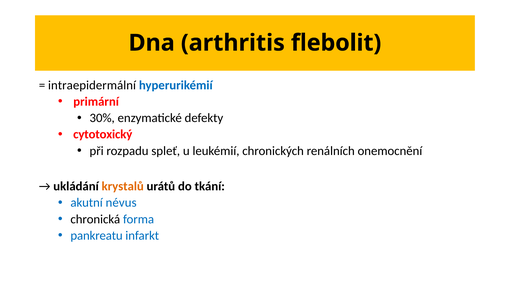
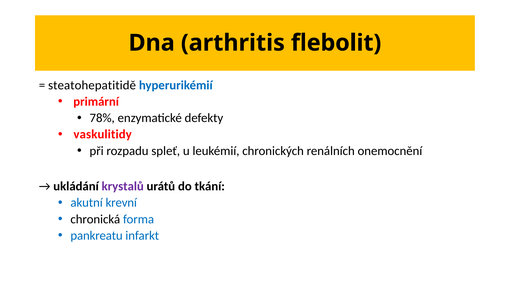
intraepidermální: intraepidermální -> steatohepatitidě (92, 85)
30%: 30% -> 78% (102, 118)
cytotoxický: cytotoxický -> vaskulitidy (103, 134)
krystalů colour: orange -> purple (123, 186)
névus: névus -> krevní (121, 203)
